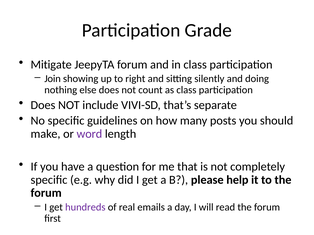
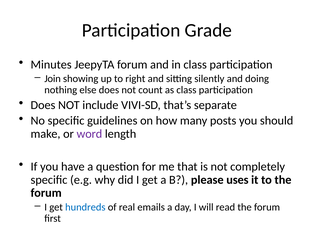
Mitigate: Mitigate -> Minutes (51, 65)
help: help -> uses (237, 180)
hundreds colour: purple -> blue (85, 208)
